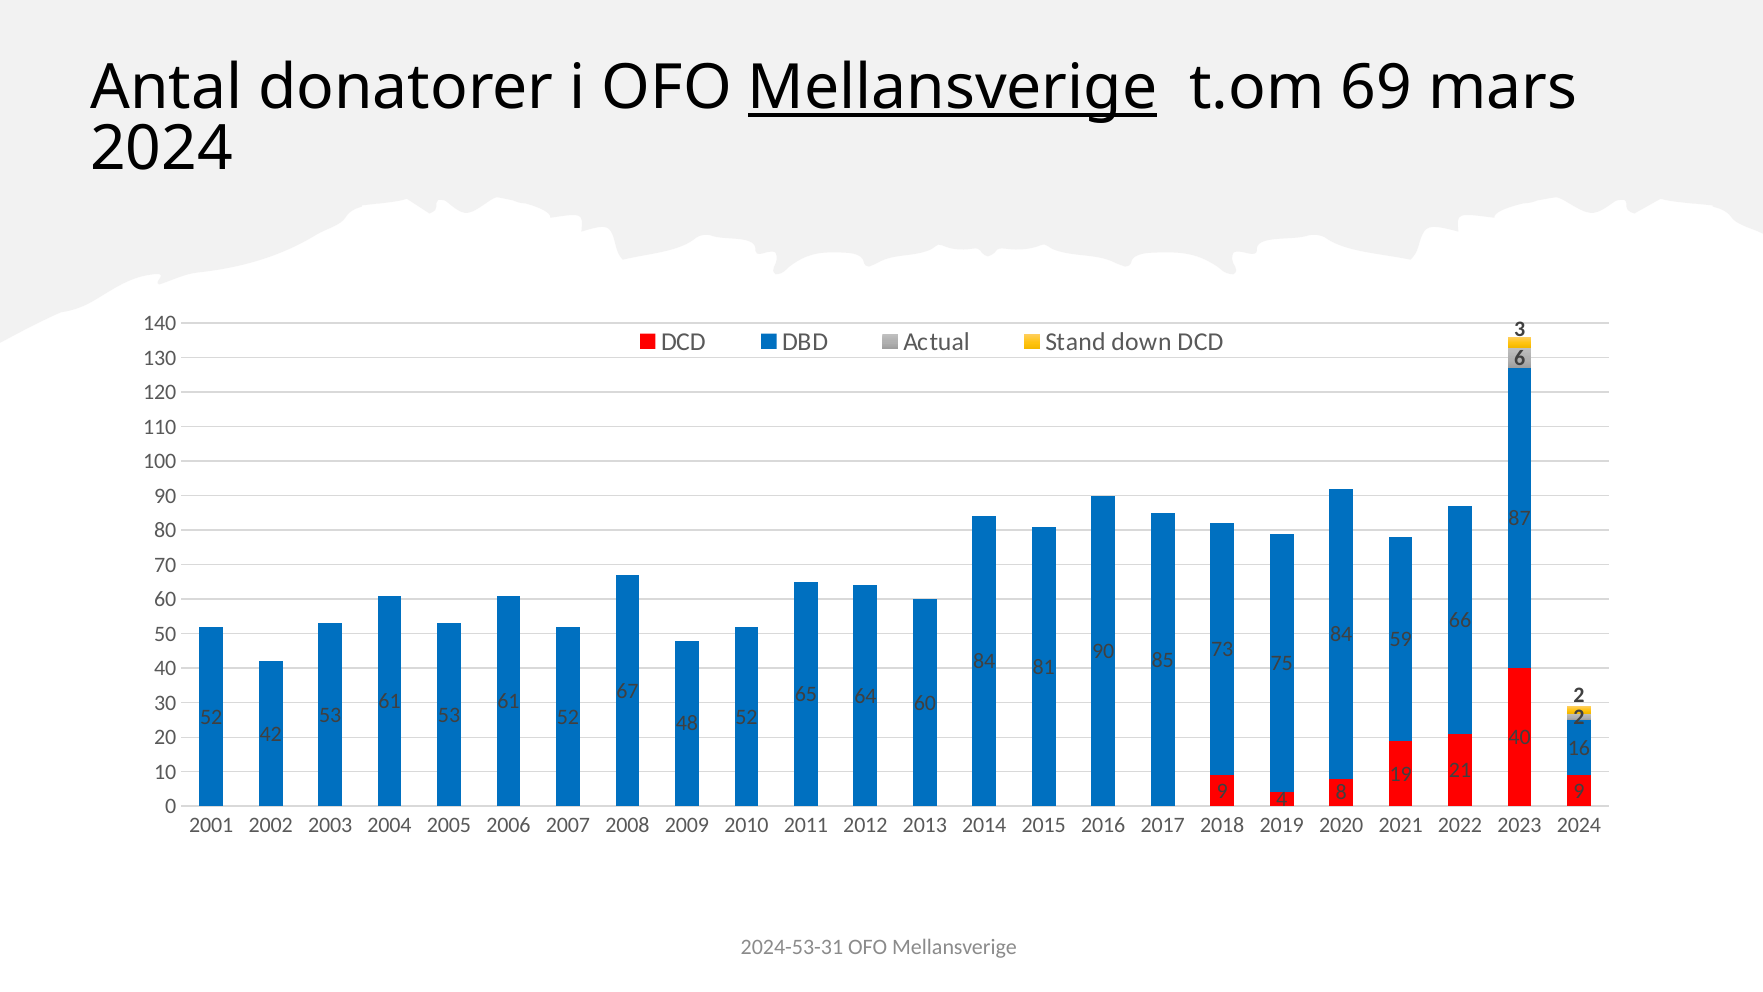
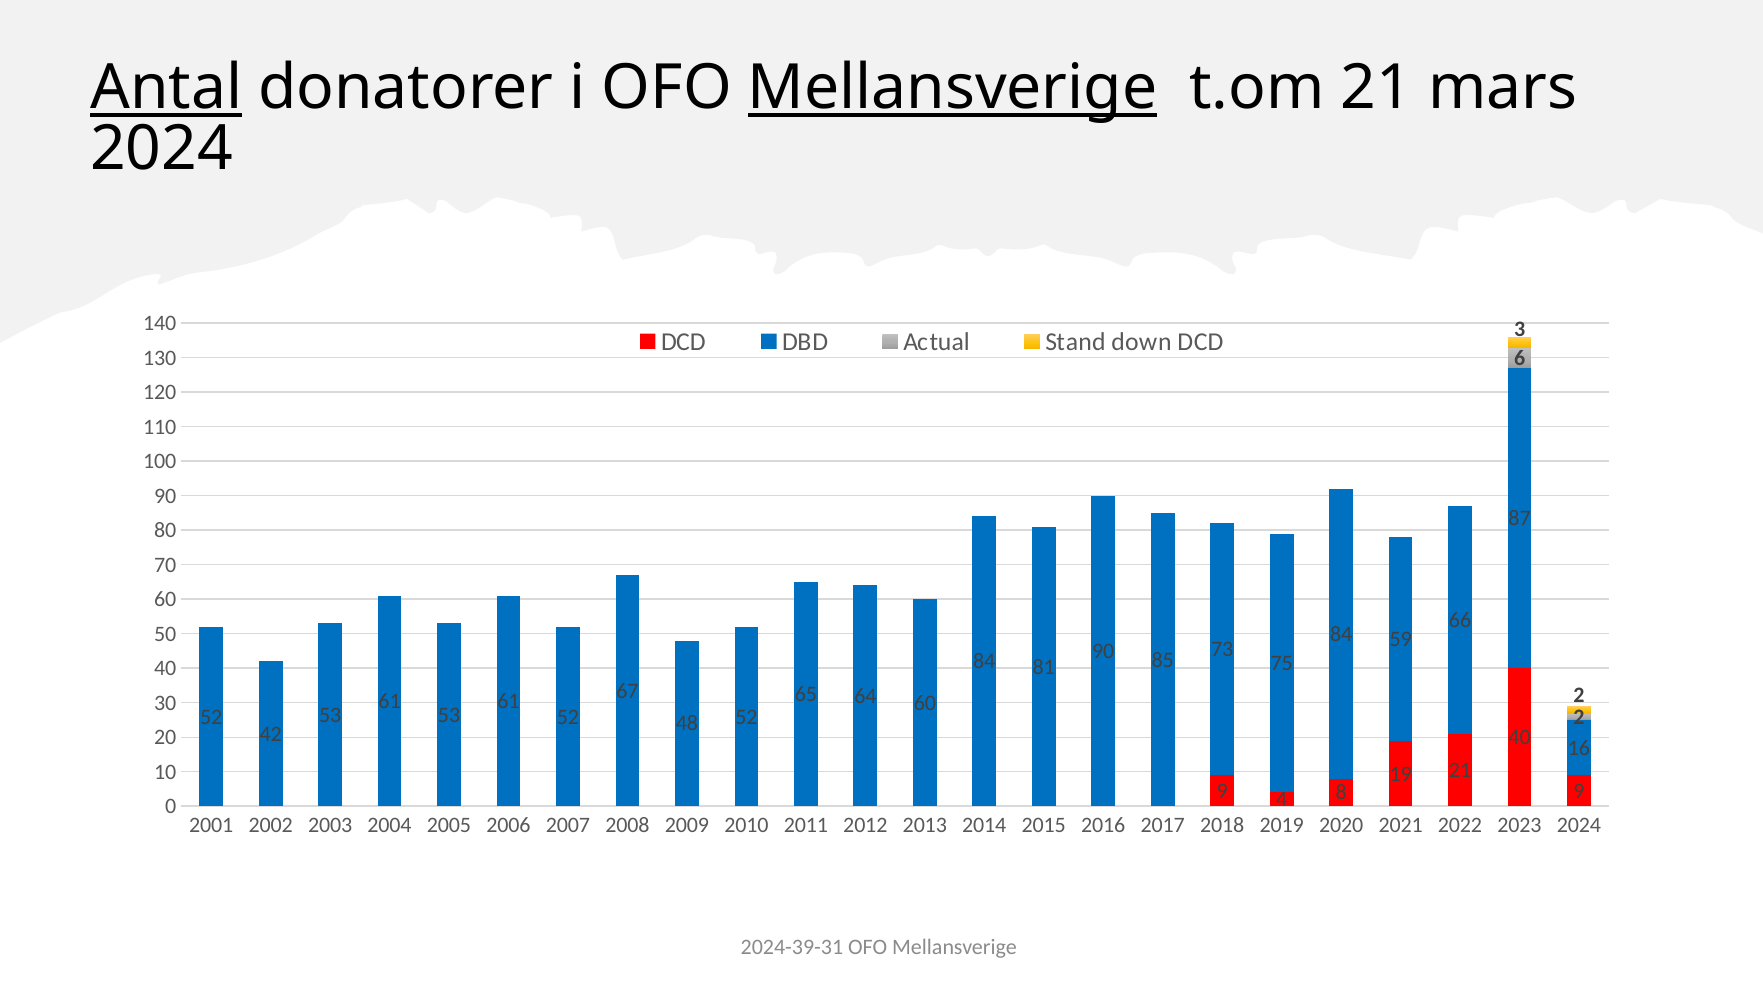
Antal underline: none -> present (166, 88)
t.om 69: 69 -> 21 (1377, 88)
2024-53-31: 2024-53-31 -> 2024-39-31 (792, 947)
